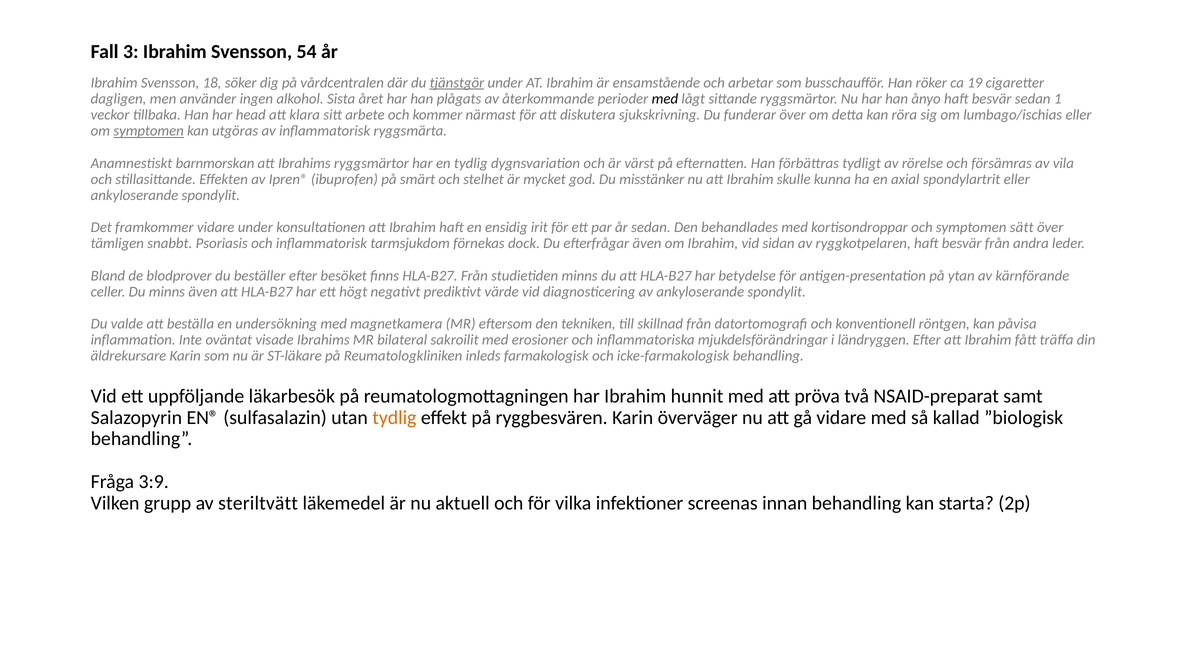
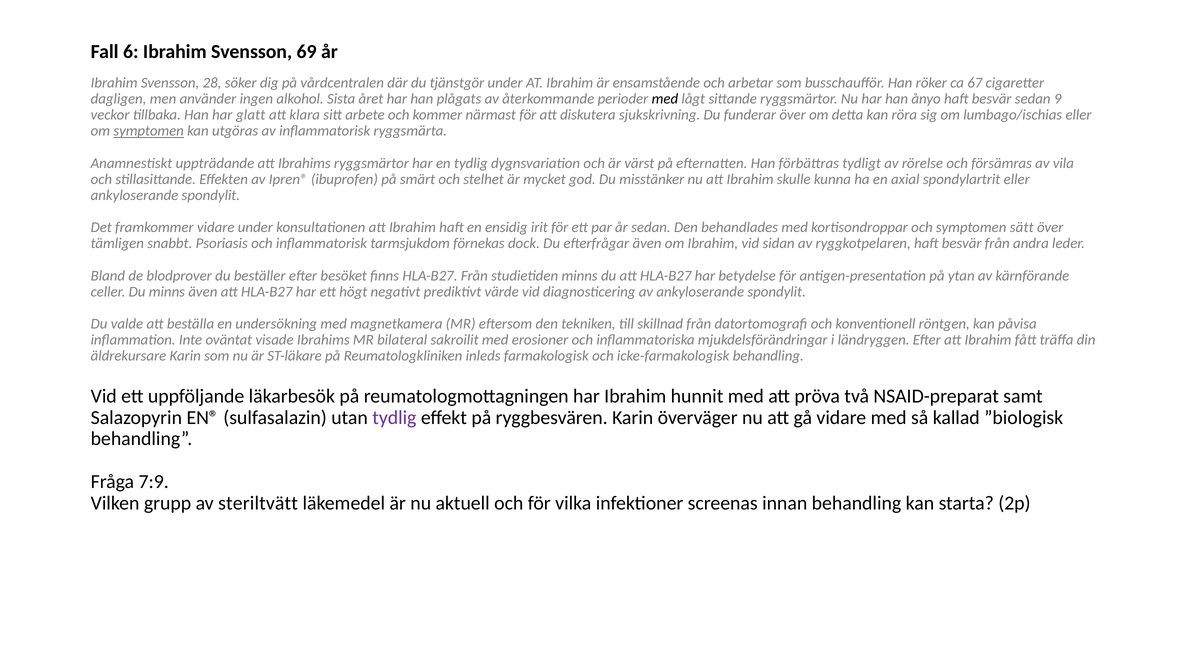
3: 3 -> 6 (131, 51)
54: 54 -> 69 (307, 51)
18: 18 -> 28 (212, 83)
tjänstgör underline: present -> none (457, 83)
19: 19 -> 67 (975, 83)
1: 1 -> 9 (1058, 99)
head: head -> glatt (251, 115)
barnmorskan: barnmorskan -> uppträdande (215, 163)
tydlig colour: orange -> purple (394, 417)
3:9: 3:9 -> 7:9 (154, 481)
